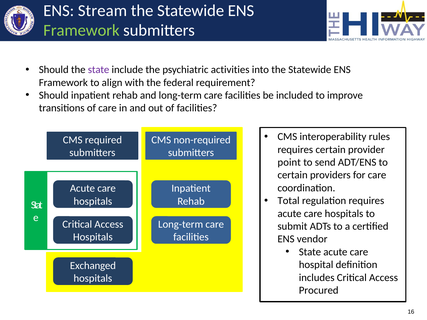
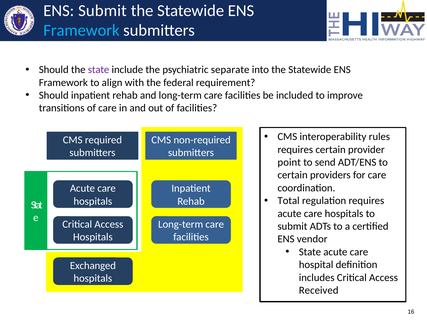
ENS Stream: Stream -> Submit (102, 11)
Framework colour: light green -> light blue (81, 31)
activities: activities -> separate (230, 70)
Procured: Procured -> Received (319, 291)
